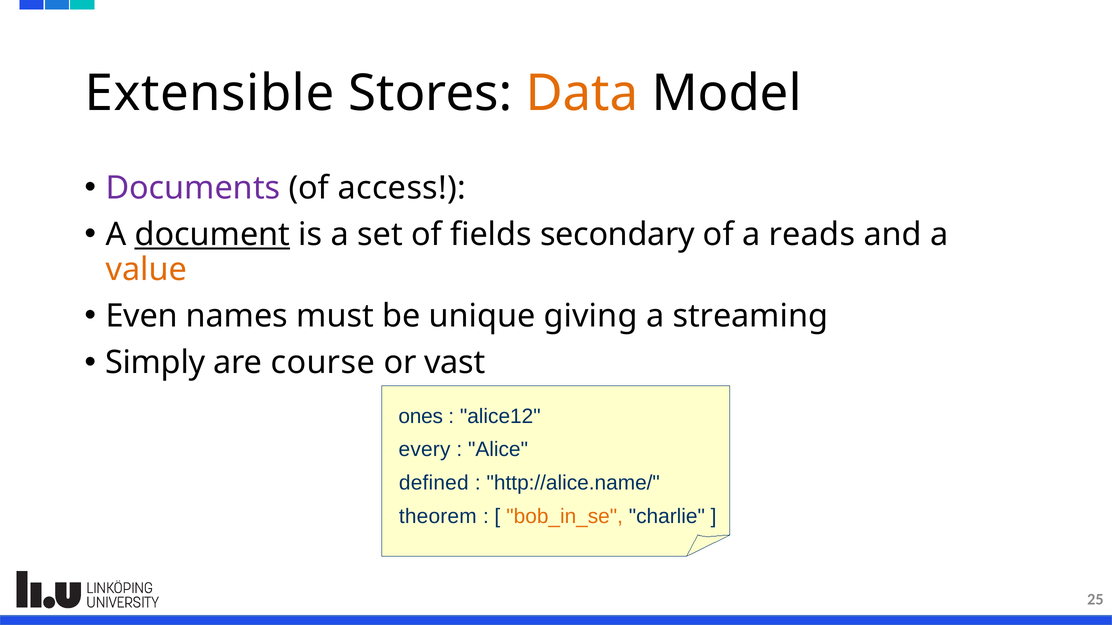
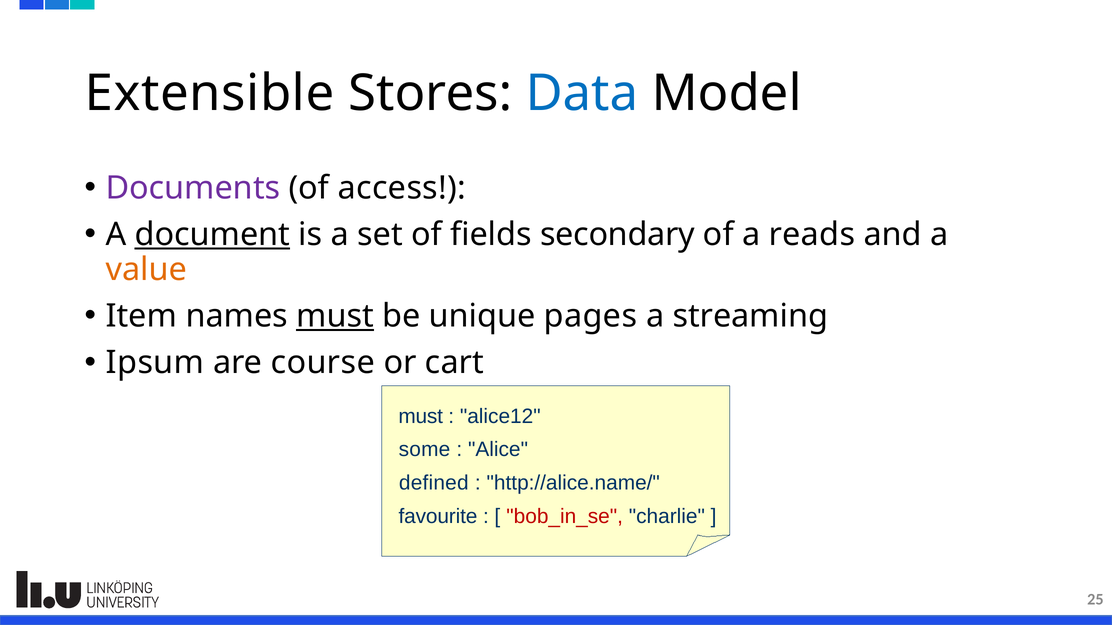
Data colour: orange -> blue (582, 93)
Even: Even -> Item (141, 316)
must underline: none -> present (335, 316)
giving: giving -> pages (591, 316)
Simply: Simply -> Ipsum (155, 363)
vast: vast -> cart (455, 363)
ones: ones -> must (421, 417)
every: every -> some (425, 450)
theorem: theorem -> favourite (438, 517)
bob_in_se colour: orange -> red (565, 517)
